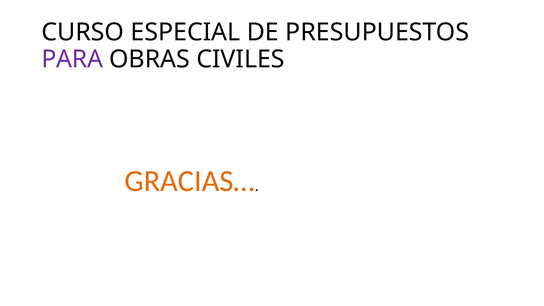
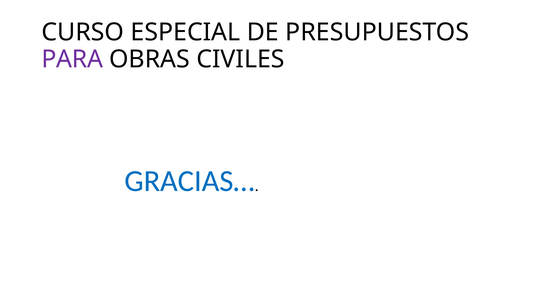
GRACIAS… colour: orange -> blue (190, 181)
